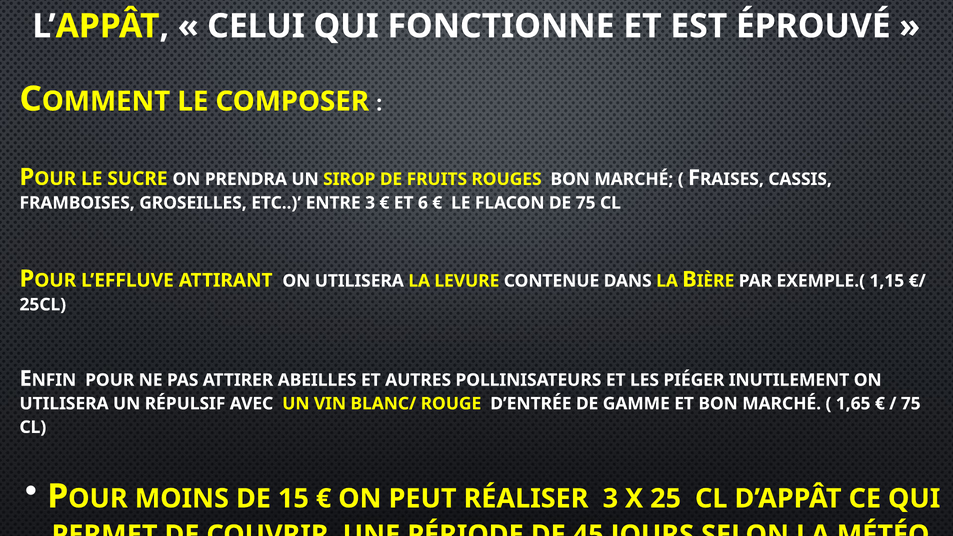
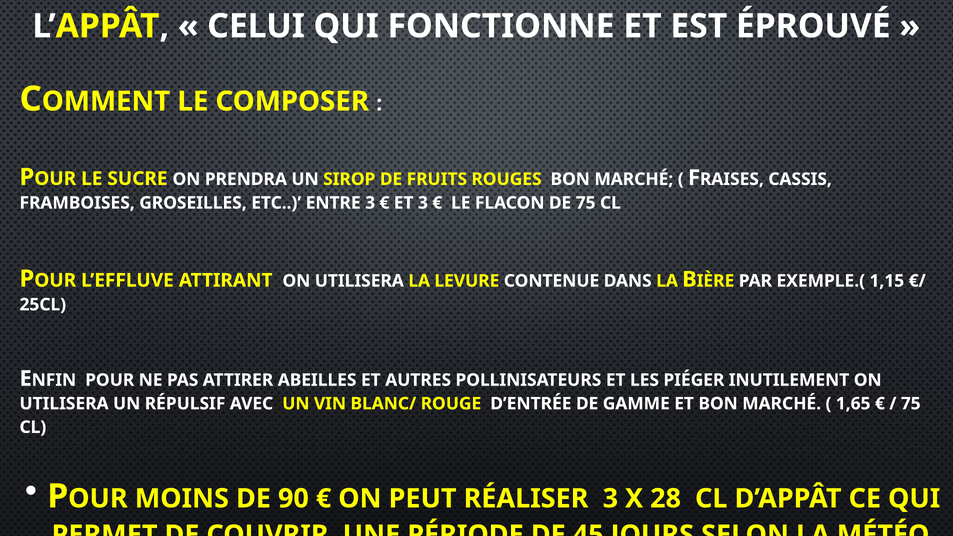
ET 6: 6 -> 3 (423, 203)
15: 15 -> 90 (293, 499)
25: 25 -> 28 (666, 499)
